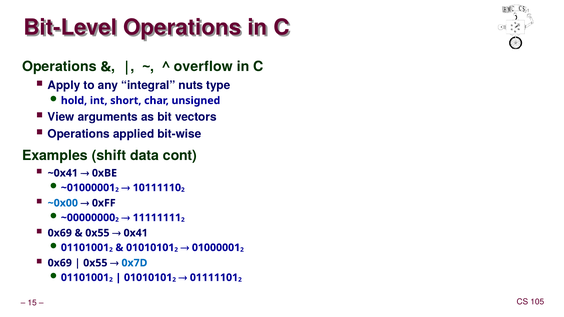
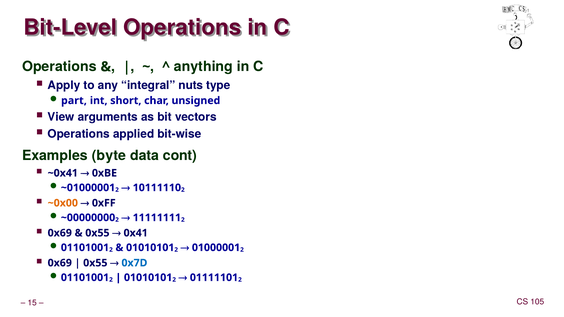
overflow: overflow -> anything (203, 67)
hold: hold -> part (74, 101)
shift: shift -> byte (109, 156)
~0x00 colour: blue -> orange (63, 203)
